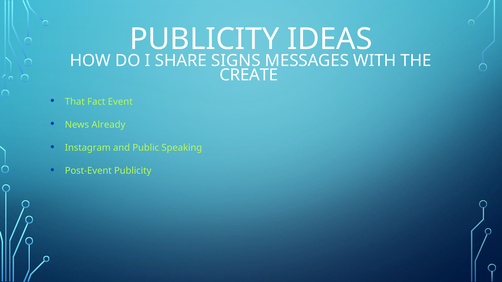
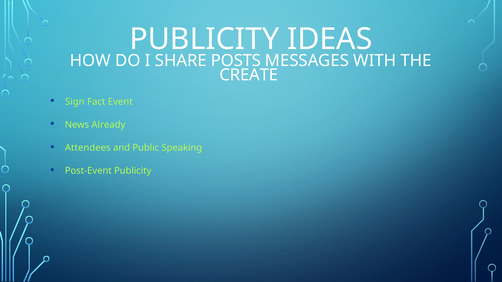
SIGNS: SIGNS -> POSTS (236, 61)
That: That -> Sign (75, 102)
Instagram: Instagram -> Attendees (88, 148)
